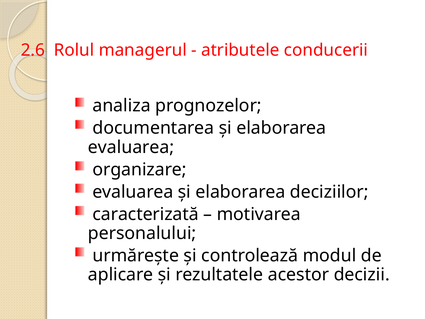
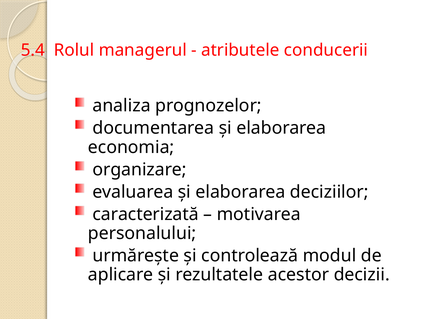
2.6: 2.6 -> 5.4 (33, 50)
evaluarea: evaluarea -> economia (131, 147)
